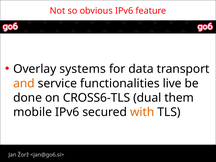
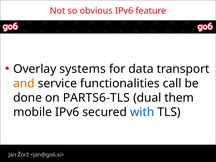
live: live -> call (172, 83)
CROSS6-TLS: CROSS6-TLS -> PARTS6-TLS (96, 98)
with colour: orange -> blue (142, 112)
